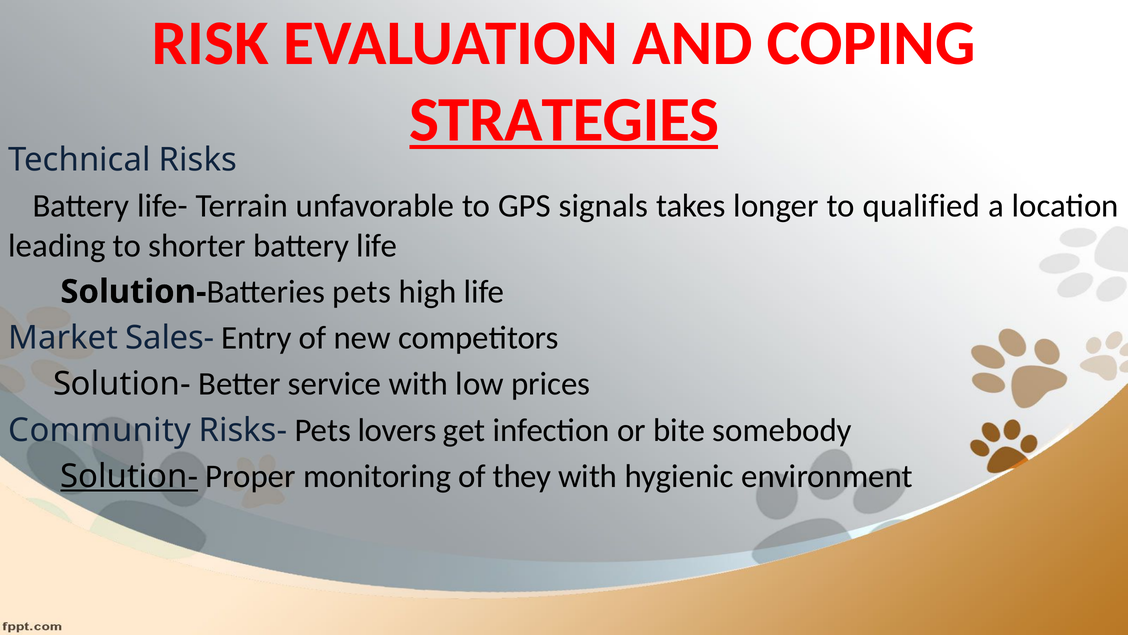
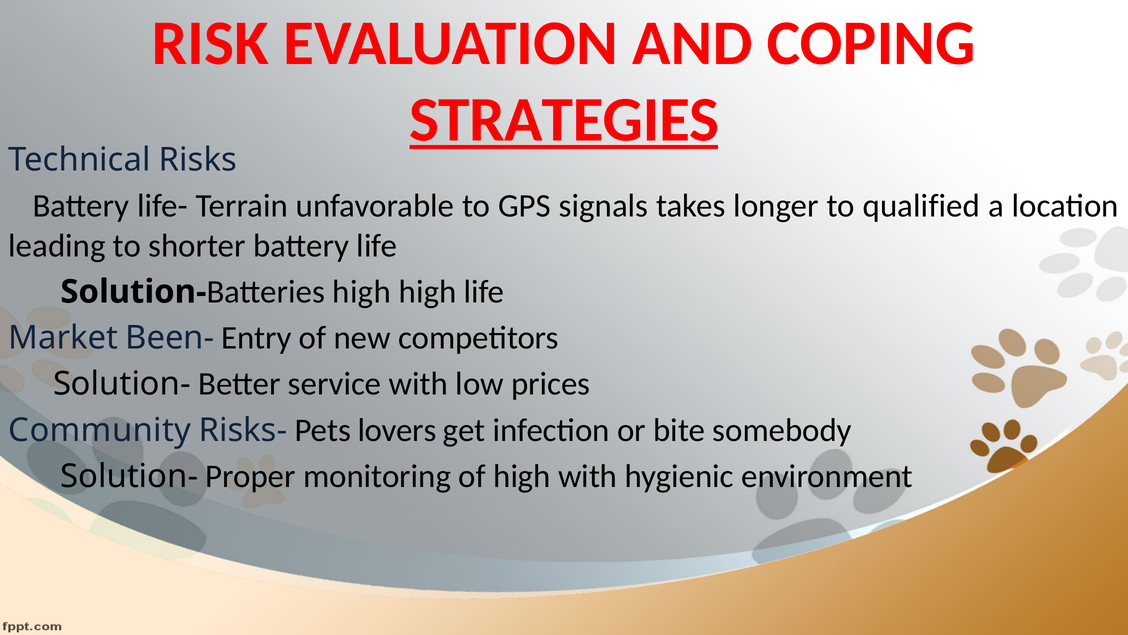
pets: pets -> high (362, 292)
Sales-: Sales- -> Been- (170, 338)
Solution- underline: present -> none (129, 476)
of they: they -> high (522, 476)
